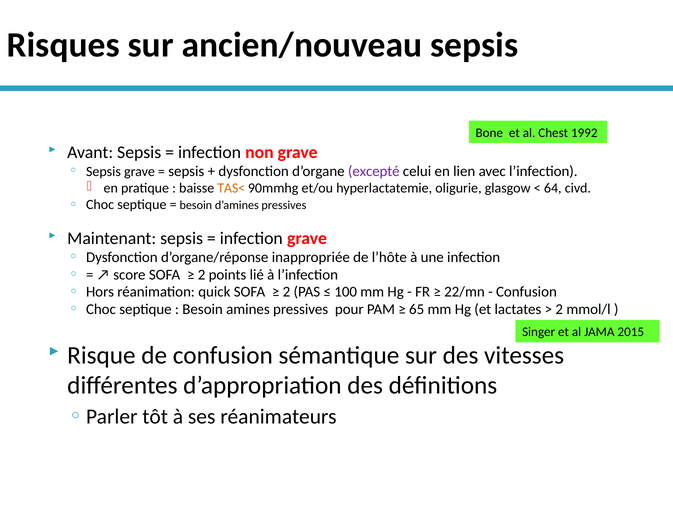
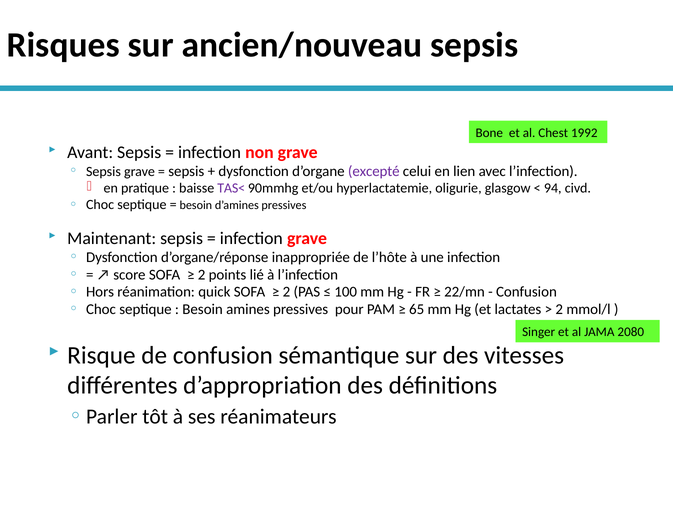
TAS< colour: orange -> purple (231, 188)
64: 64 -> 94 (553, 188)
2015: 2015 -> 2080 (631, 332)
